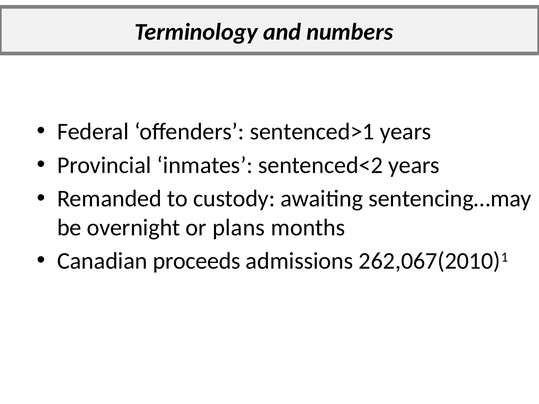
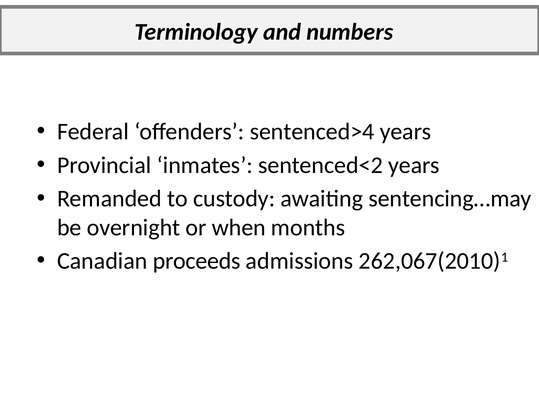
sentenced>1: sentenced>1 -> sentenced>4 (312, 132)
plans: plans -> when (239, 228)
